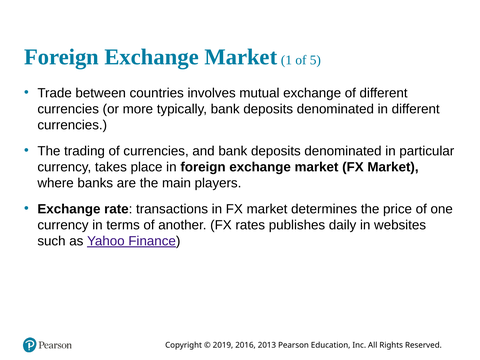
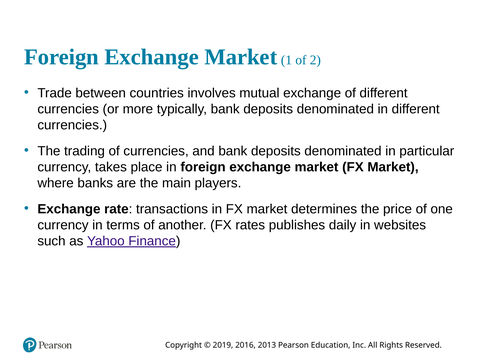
5: 5 -> 2 (315, 60)
